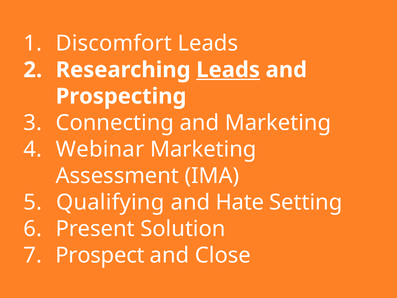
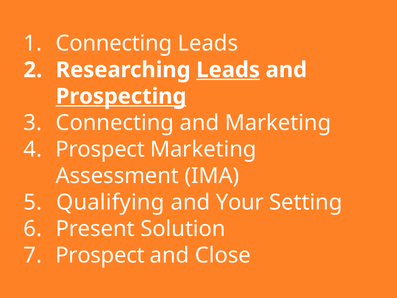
Discomfort: Discomfort -> Connecting (114, 43)
Prospecting underline: none -> present (121, 96)
Webinar: Webinar -> Prospect (100, 149)
Hate: Hate -> Your (240, 202)
